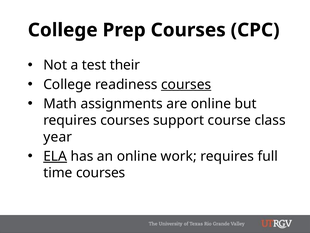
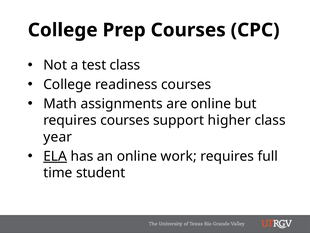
test their: their -> class (125, 65)
courses underline: present -> none (186, 84)
course: course -> higher (229, 120)
time courses: courses -> student (101, 173)
